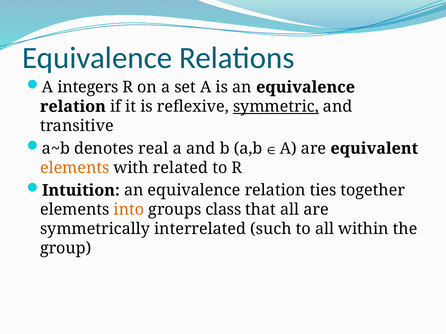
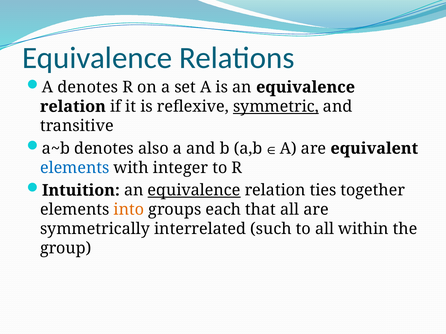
A integers: integers -> denotes (88, 87)
real: real -> also (153, 149)
elements colour: orange -> blue (75, 168)
related: related -> integer (180, 168)
equivalence underline: none -> present (194, 191)
class: class -> each (223, 210)
